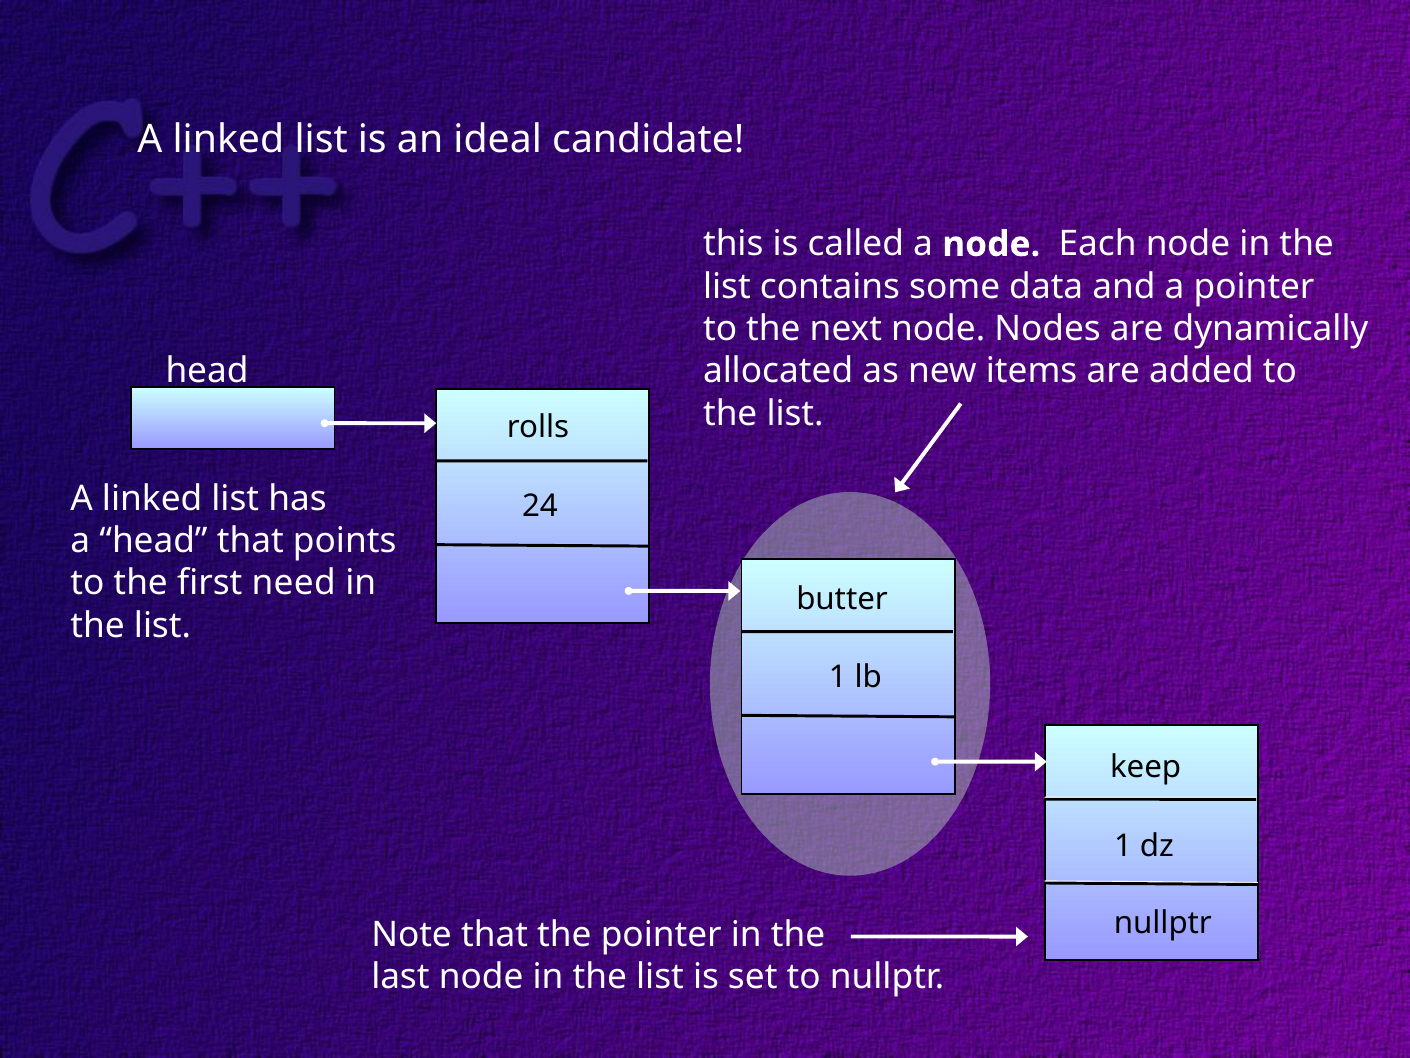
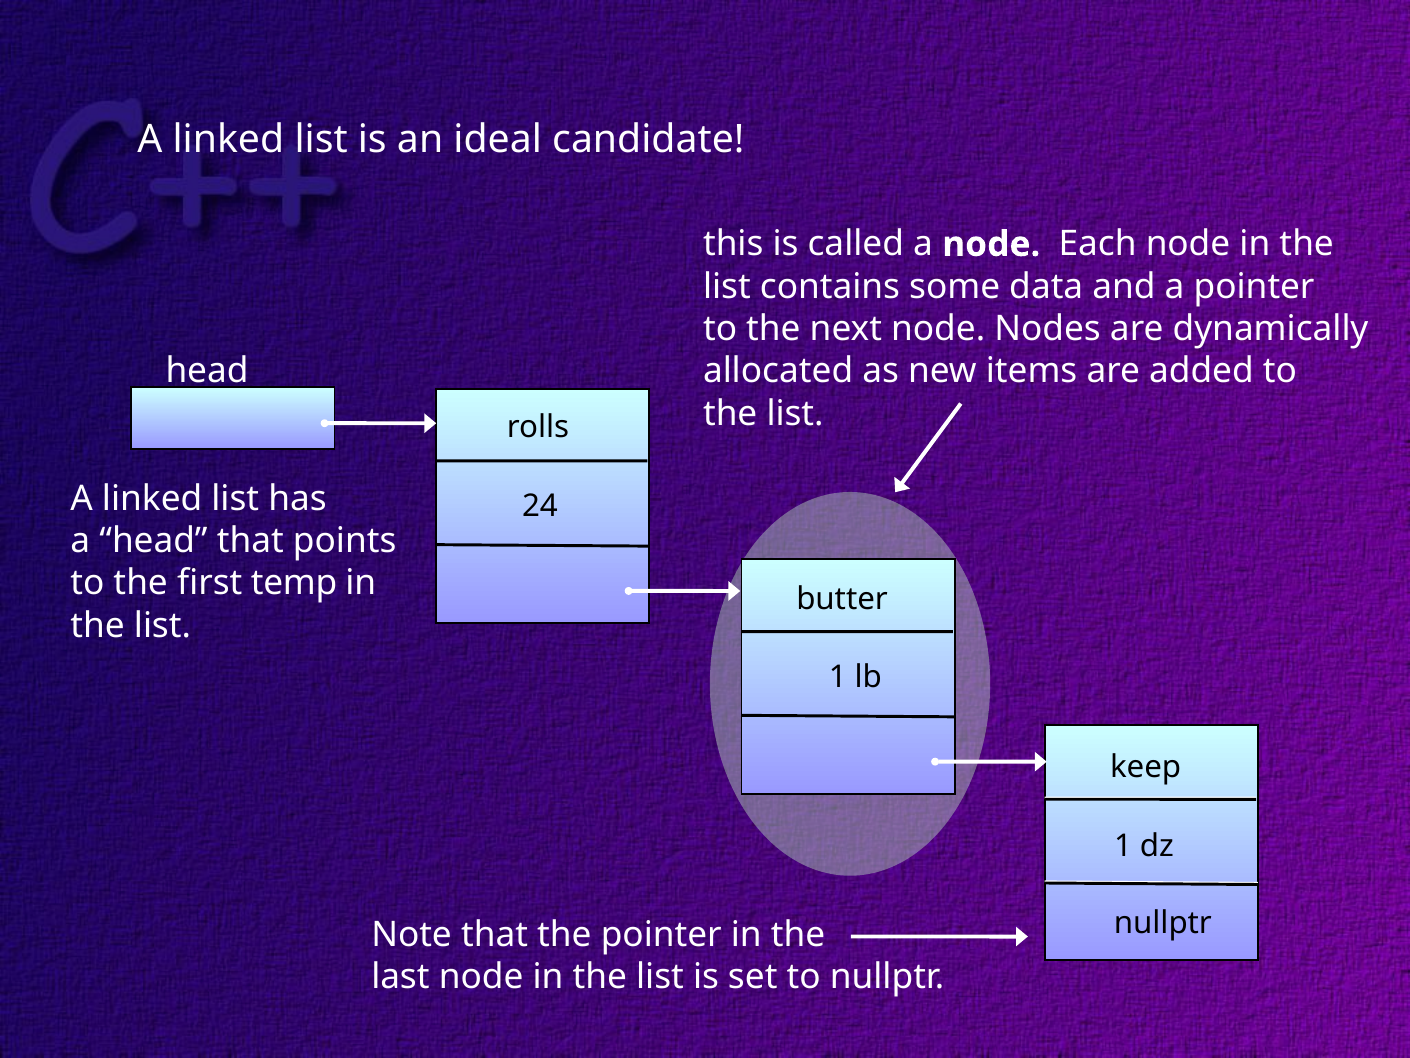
need: need -> temp (294, 583)
